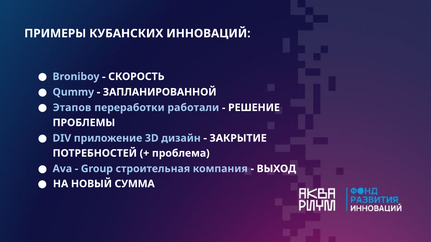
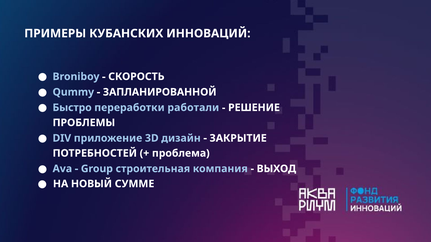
Этапов: Этапов -> Быстро (72, 108)
СУММА: СУММА -> СУММЕ (135, 184)
